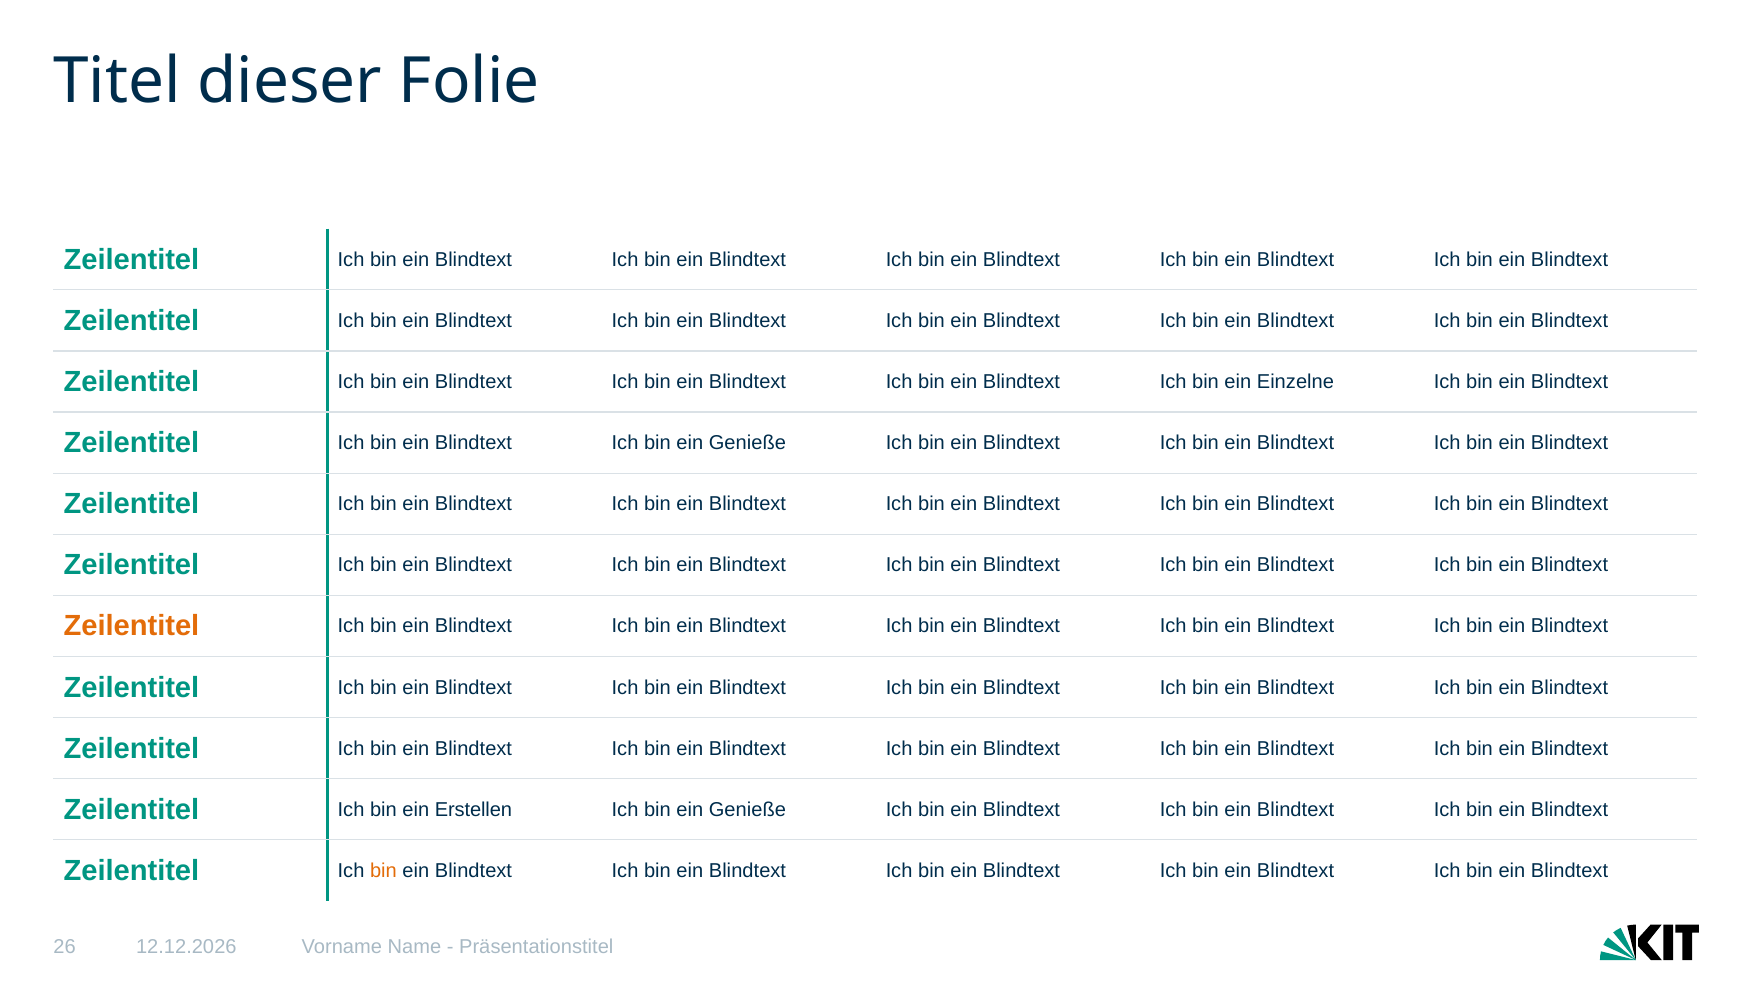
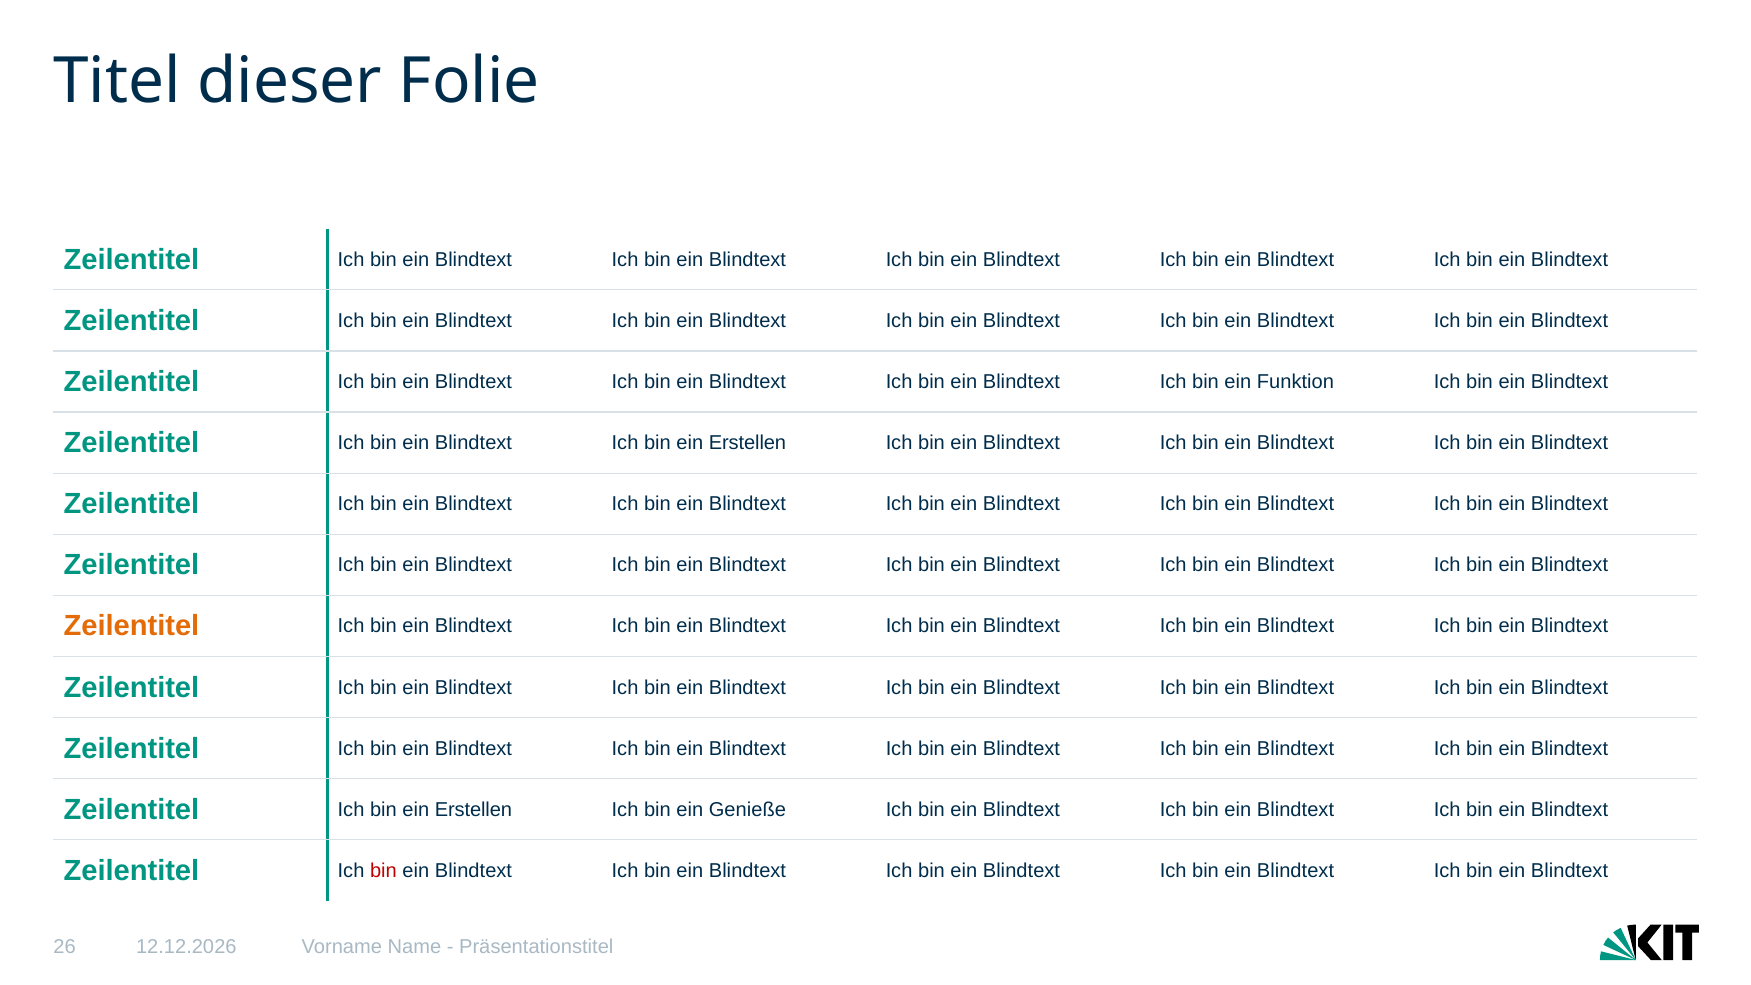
Einzelne: Einzelne -> Funktion (1295, 382)
Genieße: Genieße -> Erstellen (747, 443)
bin colour: orange -> red (383, 871)
